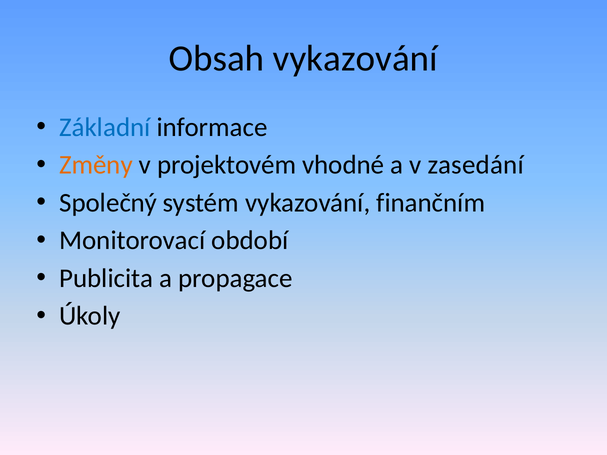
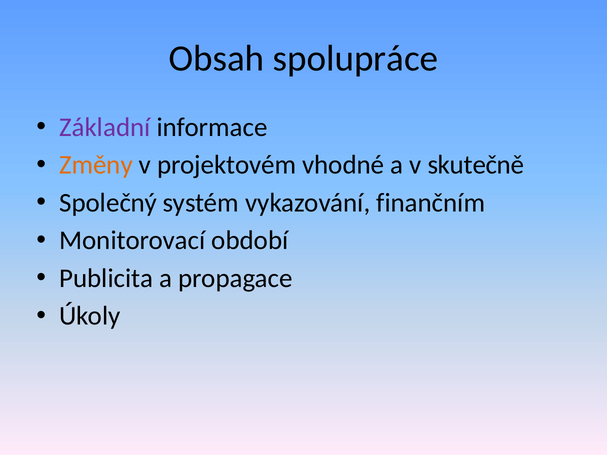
Obsah vykazování: vykazování -> spolupráce (355, 59)
Základní colour: blue -> purple (105, 127)
zasedání: zasedání -> skutečně (476, 165)
